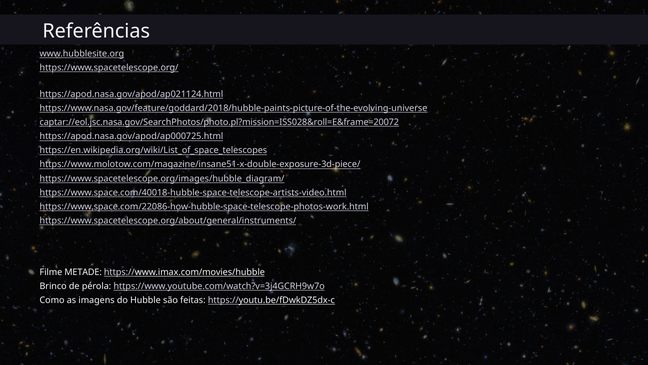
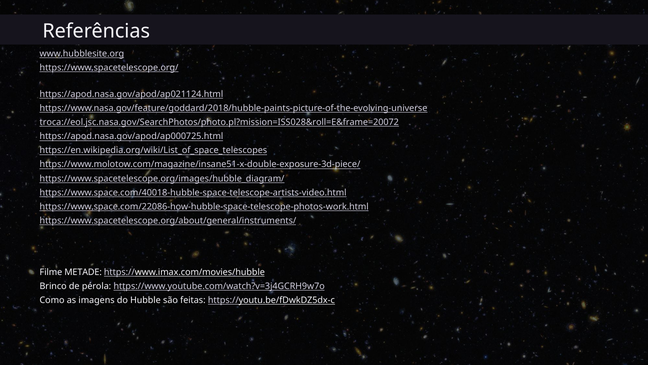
captar://eol.jsc.nasa.gov/SearchPhotos/photo.pl?mission=ISS028&roll=E&frame=20072: captar://eol.jsc.nasa.gov/SearchPhotos/photo.pl?mission=ISS028&roll=E&frame=20072 -> troca://eol.jsc.nasa.gov/SearchPhotos/photo.pl?mission=ISS028&roll=E&frame=20072 (219, 122)
